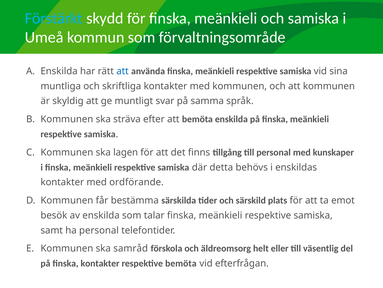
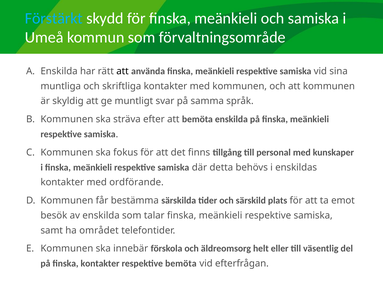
att colour: blue -> black (123, 71)
lagen: lagen -> fokus (126, 152)
ha personal: personal -> området (99, 230)
samråd: samråd -> innebär (131, 248)
